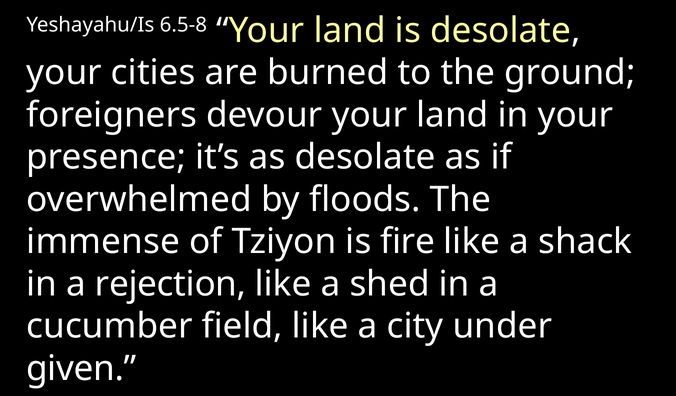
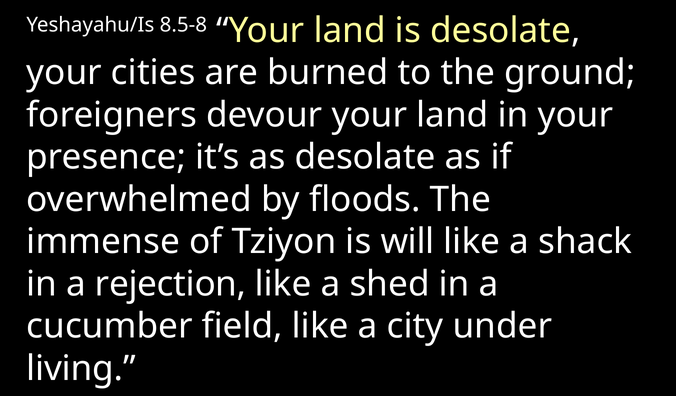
6.5-8: 6.5-8 -> 8.5-8 (183, 25)
fire: fire -> will (408, 242)
given: given -> living (81, 369)
